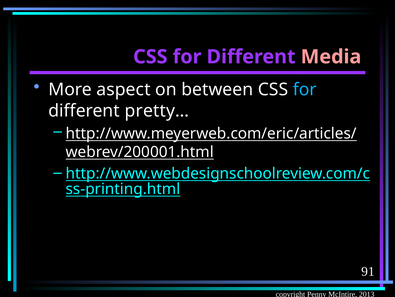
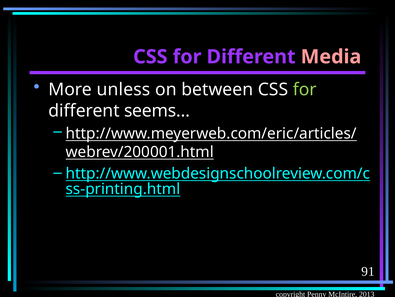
aspect: aspect -> unless (123, 89)
for colour: light blue -> light green (305, 89)
pretty…: pretty… -> seems… (157, 111)
